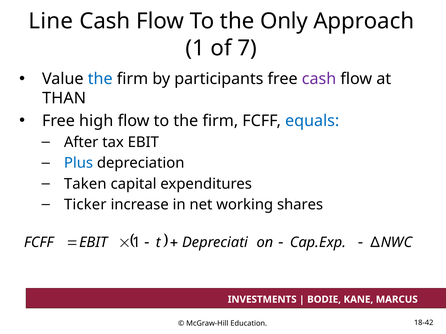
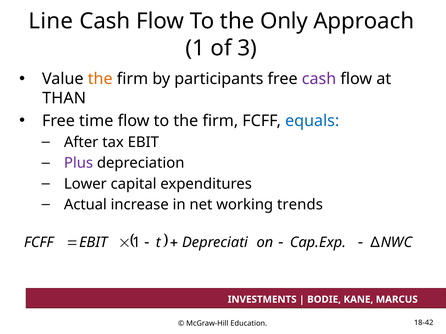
7: 7 -> 3 (247, 48)
the colour: blue -> orange (100, 79)
high: high -> time (96, 121)
Plus colour: blue -> purple (78, 163)
Taken: Taken -> Lower (85, 184)
Ticker: Ticker -> Actual (85, 205)
shares: shares -> trends (300, 205)
